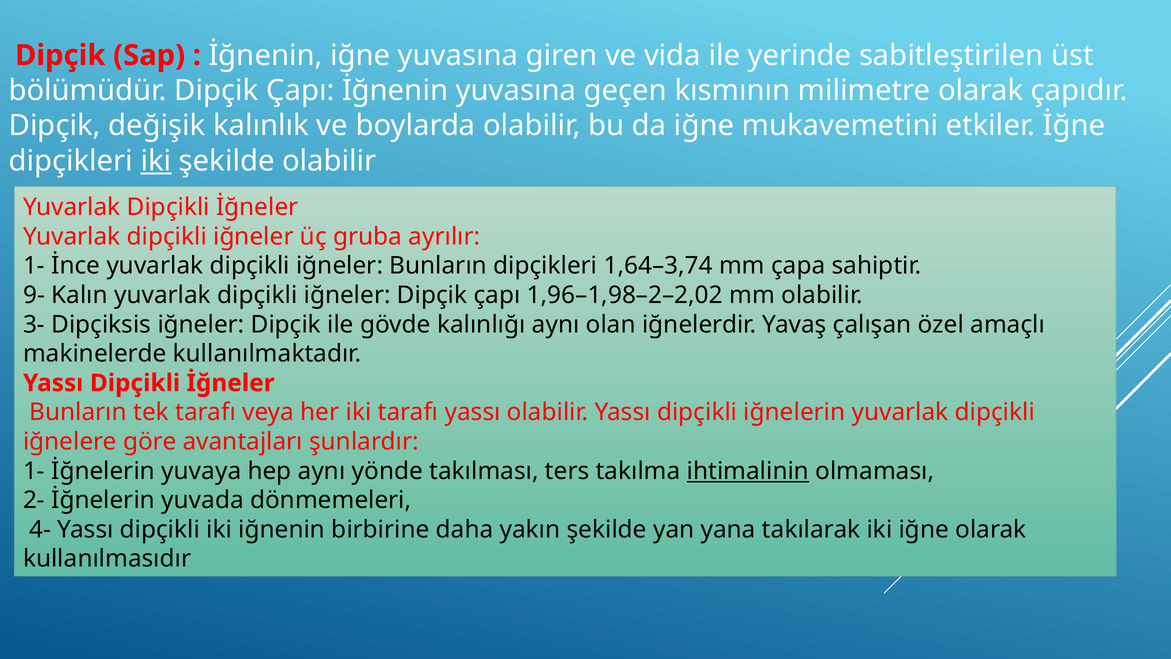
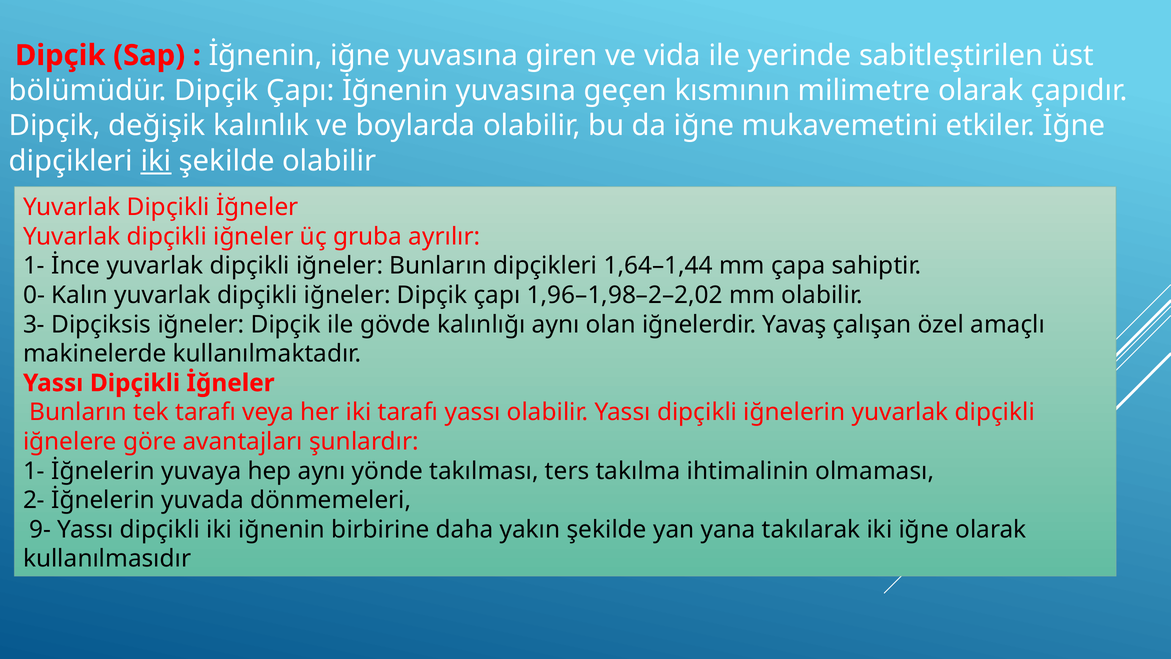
1,64–3,74: 1,64–3,74 -> 1,64–1,44 (658, 266)
9-: 9- -> 0- (34, 295)
ihtimalinin underline: present -> none (748, 471)
4-: 4- -> 9- (40, 529)
